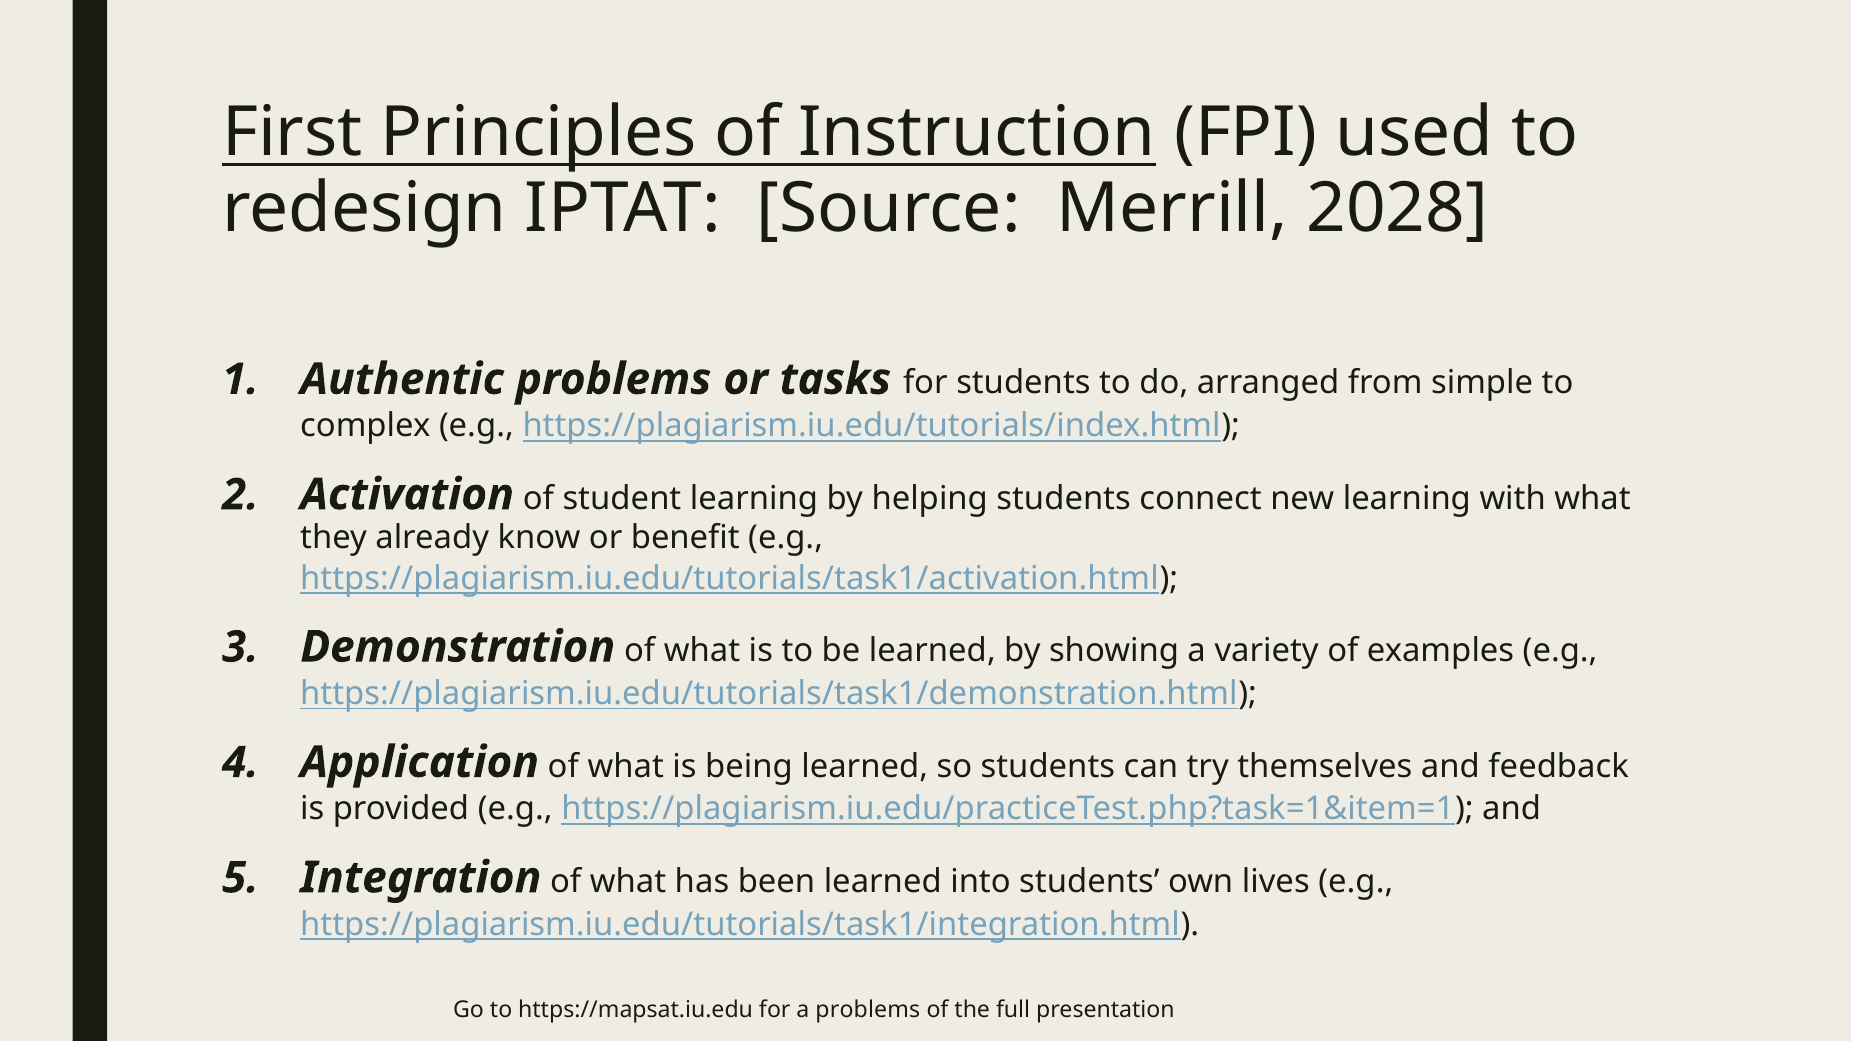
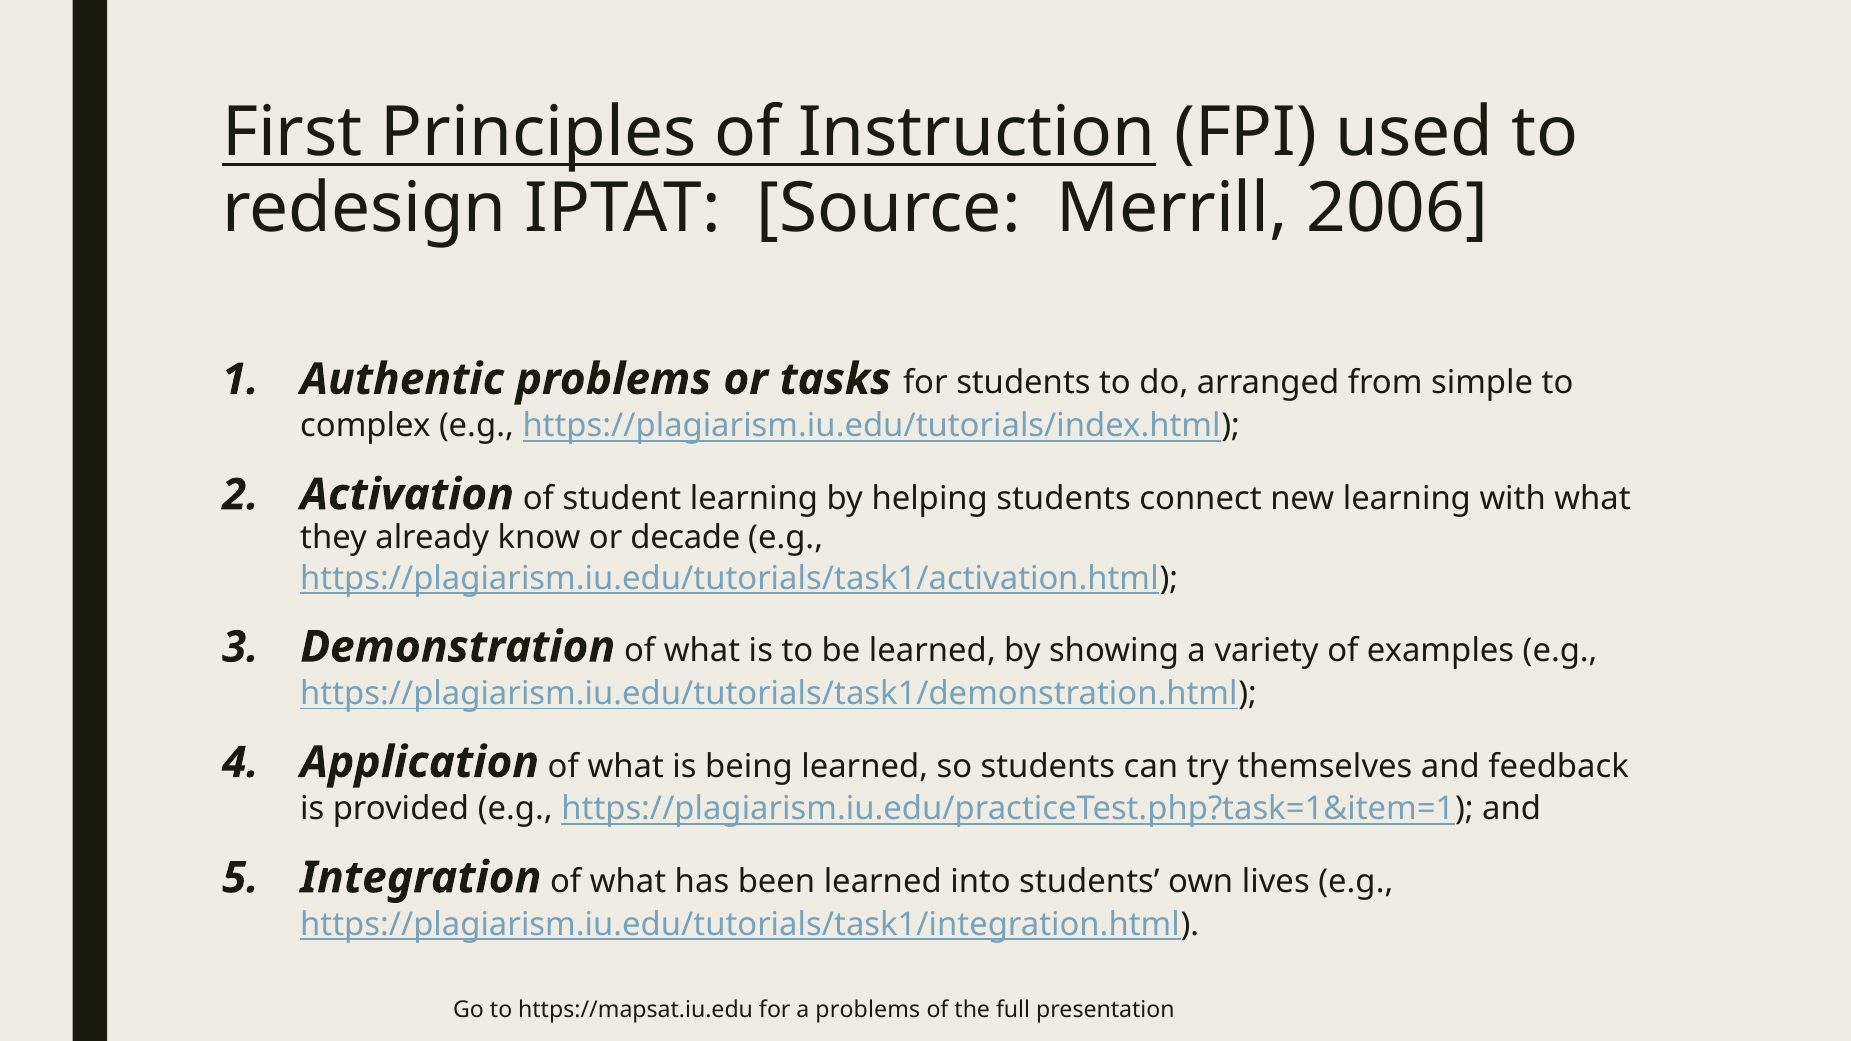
2028: 2028 -> 2006 (1397, 209)
benefit: benefit -> decade (685, 538)
